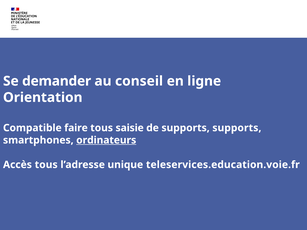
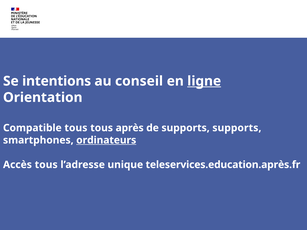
demander: demander -> intentions (57, 81)
ligne underline: none -> present (204, 81)
Compatible faire: faire -> tous (76, 128)
saisie: saisie -> après (130, 128)
teleservices.education.voie.fr: teleservices.education.voie.fr -> teleservices.education.après.fr (223, 165)
